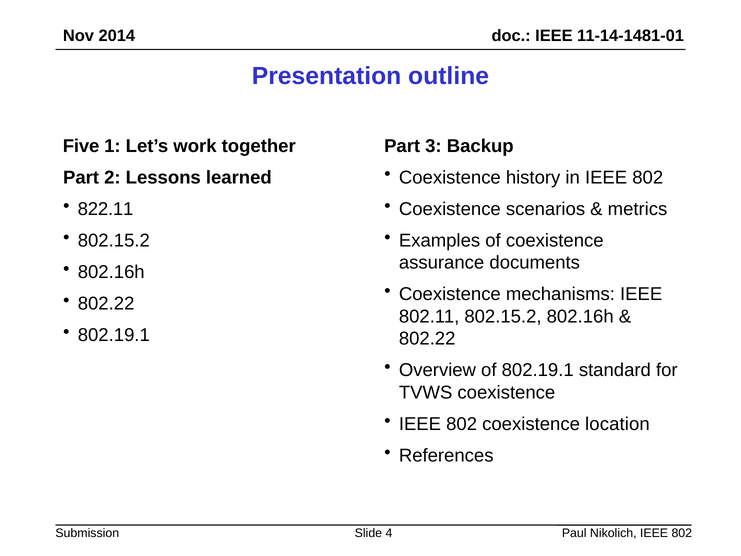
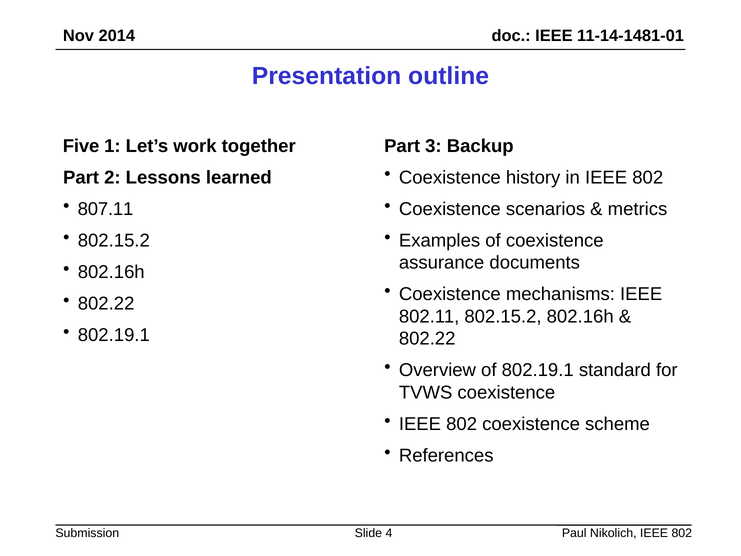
822.11: 822.11 -> 807.11 (106, 209)
location: location -> scheme (618, 424)
